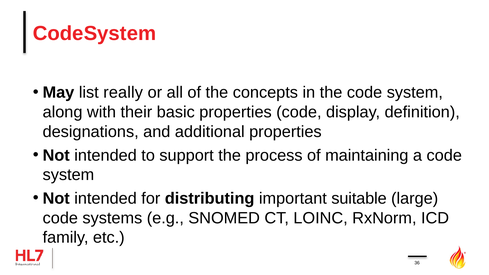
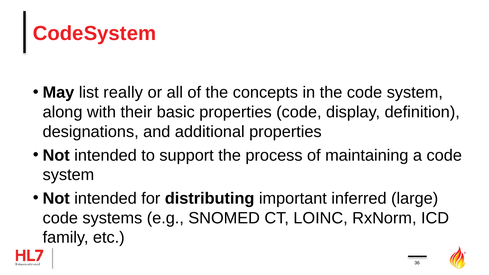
suitable: suitable -> inferred (359, 199)
